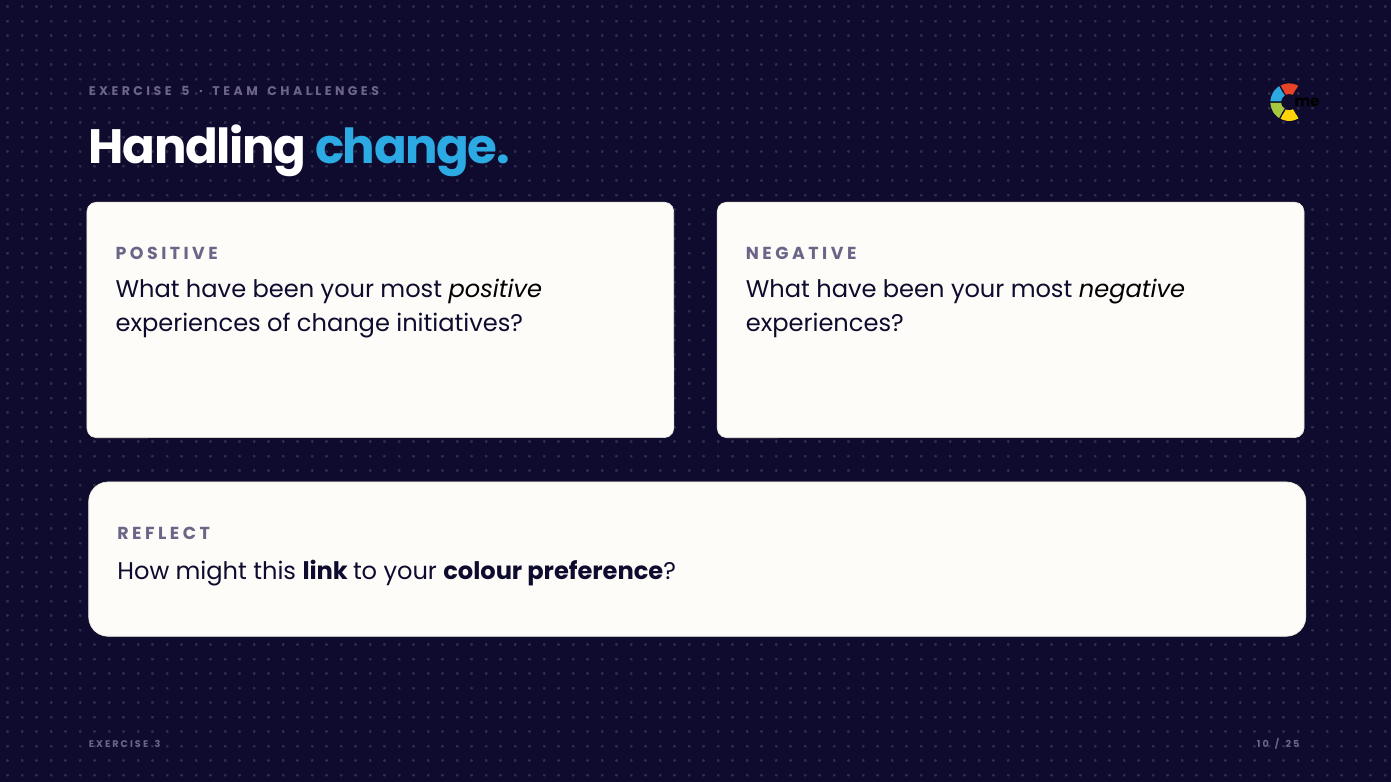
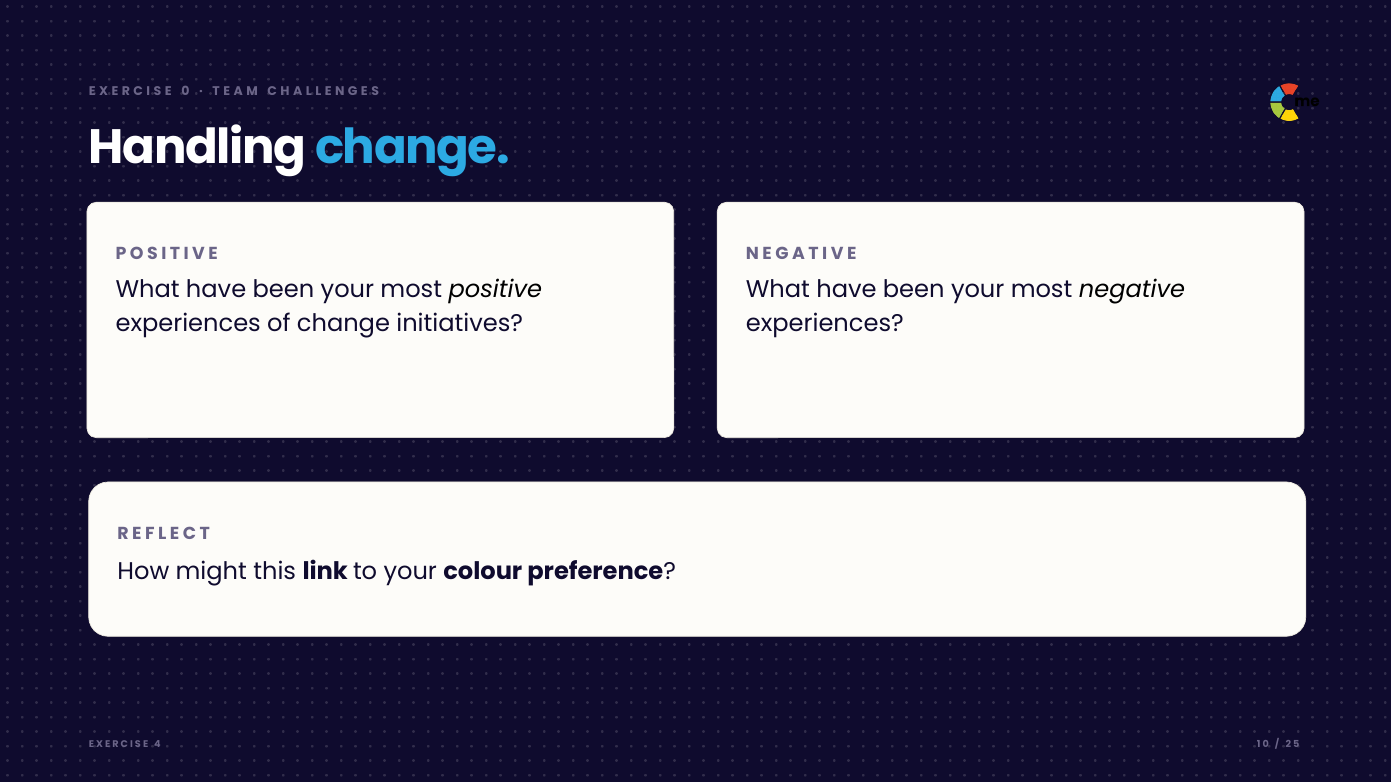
5: 5 -> 0 (185, 91)
3: 3 -> 4 (158, 744)
